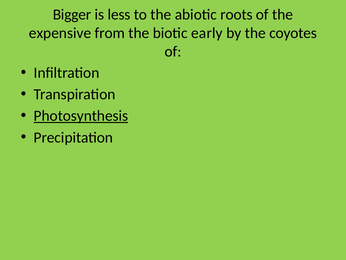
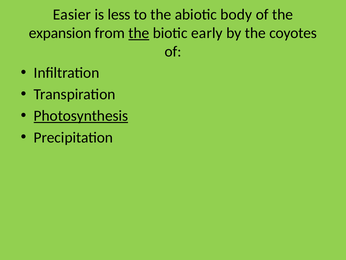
Bigger: Bigger -> Easier (72, 15)
roots: roots -> body (236, 15)
expensive: expensive -> expansion (60, 33)
the underline: none -> present (139, 33)
